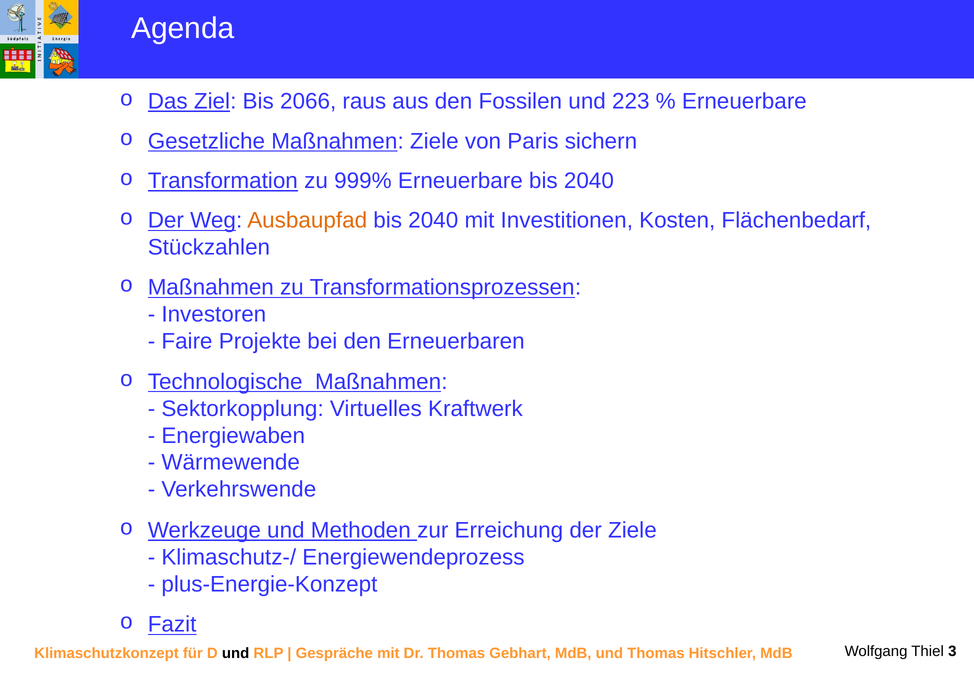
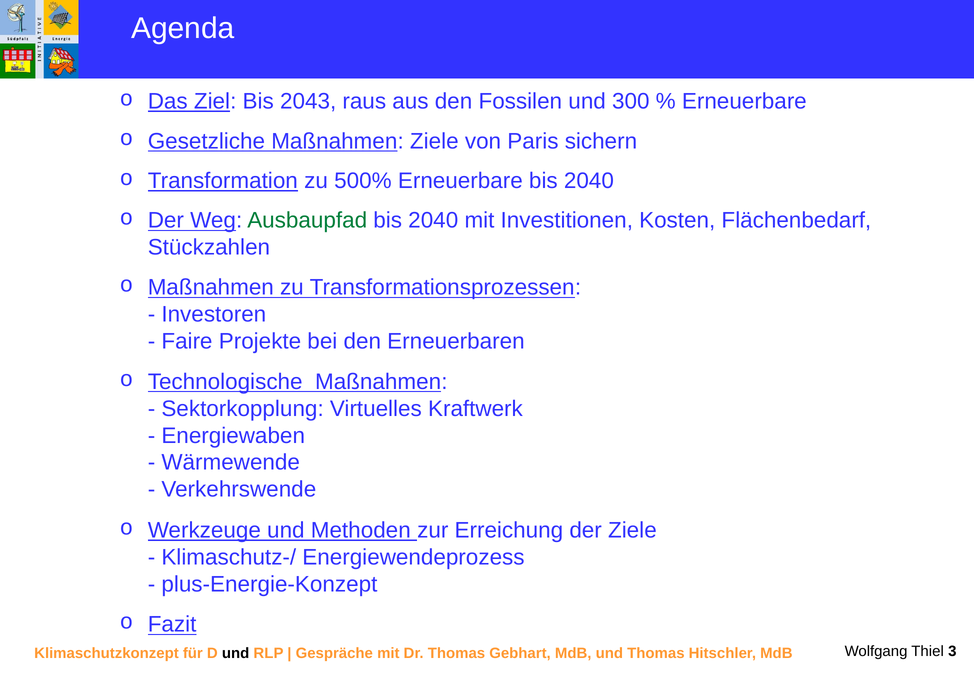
2066: 2066 -> 2043 (308, 101)
223: 223 -> 300 (631, 101)
999%: 999% -> 500% (363, 181)
Ausbaupfad colour: orange -> green (307, 221)
